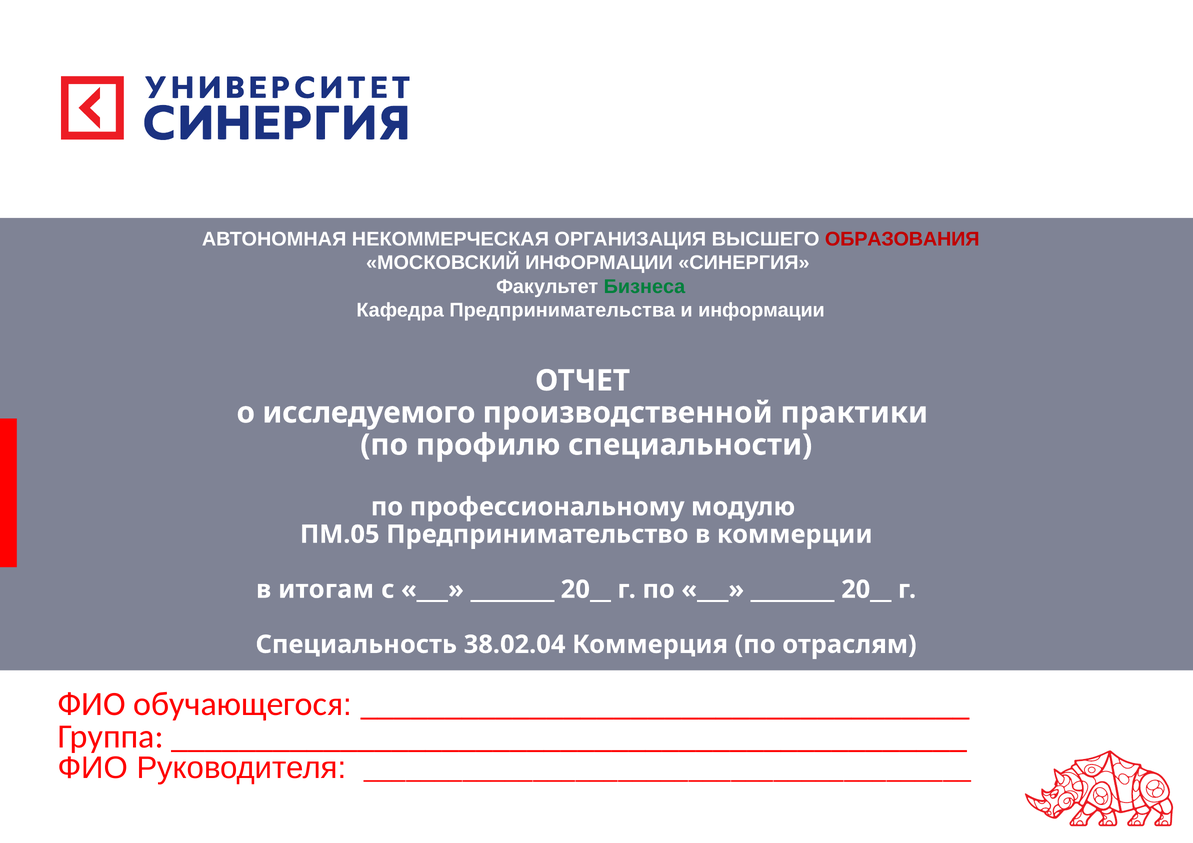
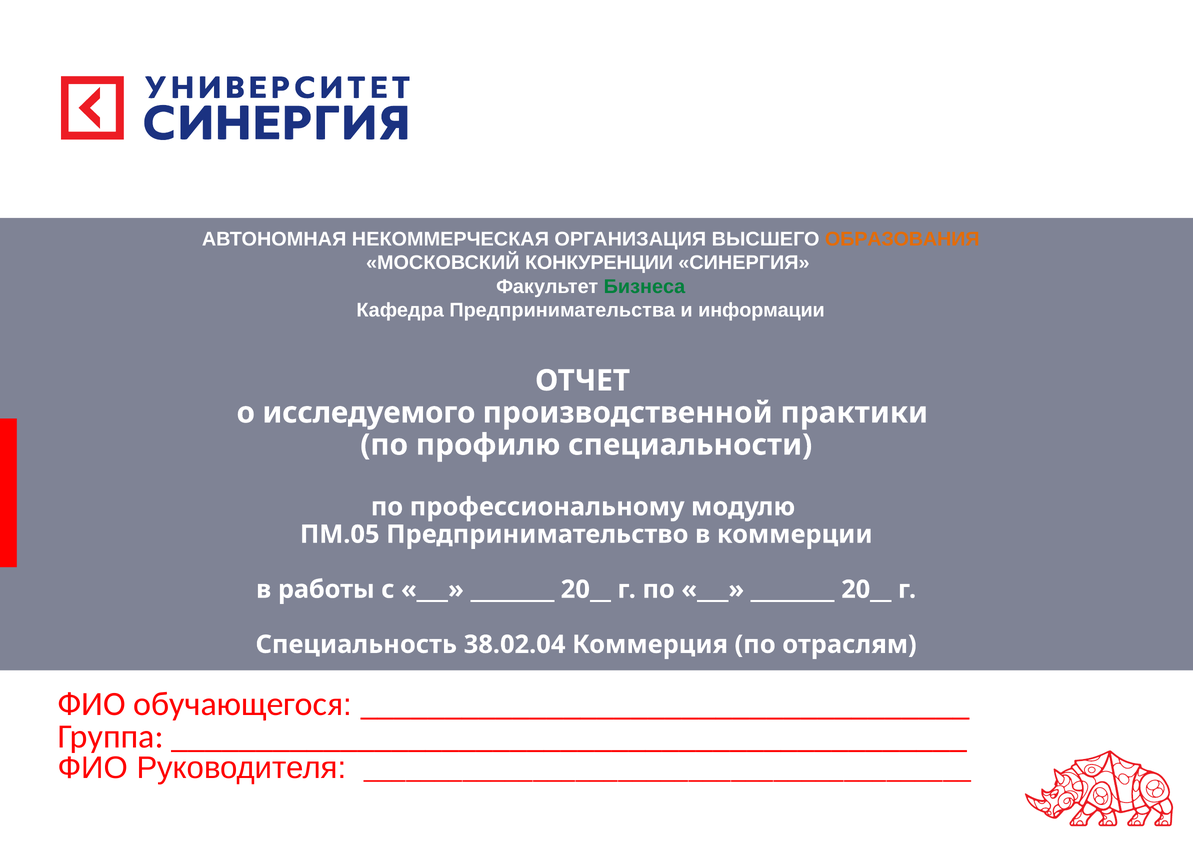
ОБРАЗОВАНИЯ colour: red -> orange (902, 239)
МОСКОВСКИЙ ИНФОРМАЦИИ: ИНФОРМАЦИИ -> КОНКУРЕНЦИИ (599, 263)
итогам: итогам -> работы (326, 590)
